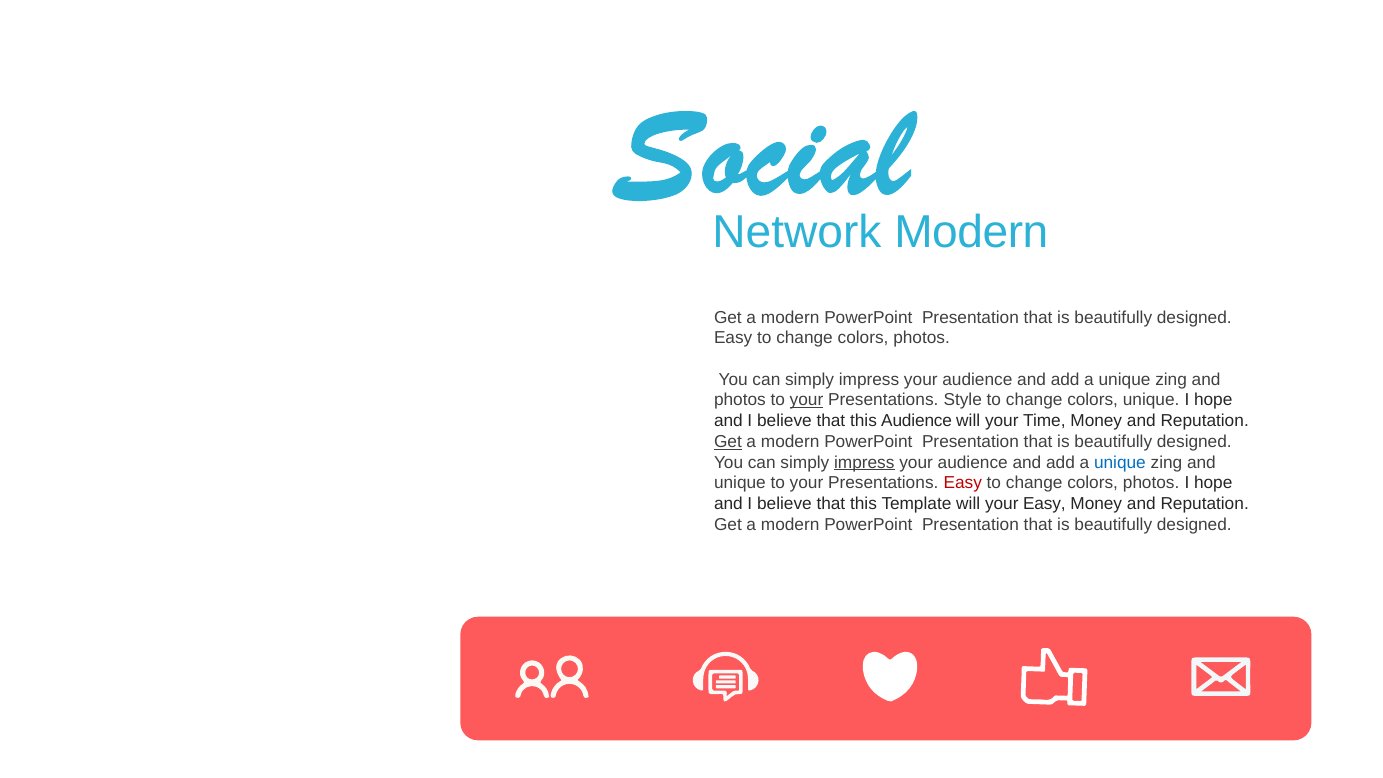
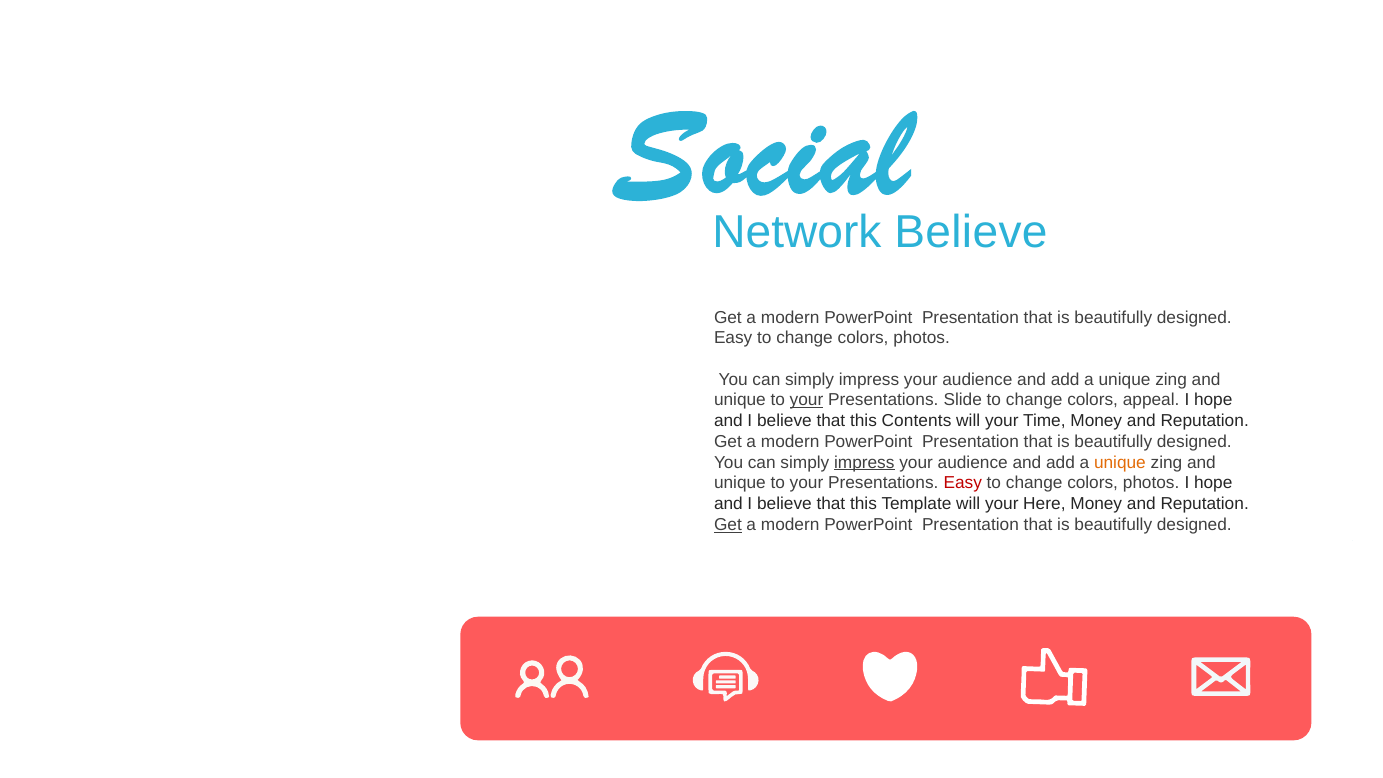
Network Modern: Modern -> Believe (971, 233)
photos: photos -> unique (740, 400)
Style: Style -> Slide (963, 400)
colors unique: unique -> appeal (1151, 400)
this Audience: Audience -> Contents (916, 421)
Get underline: present -> none (728, 442)
unique colour: blue -> orange (1120, 462)
your Easy: Easy -> Here (1044, 504)
Get underline: none -> present (728, 525)
